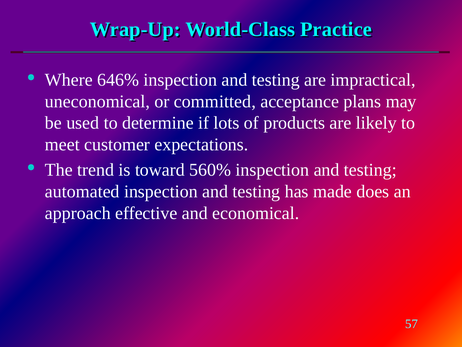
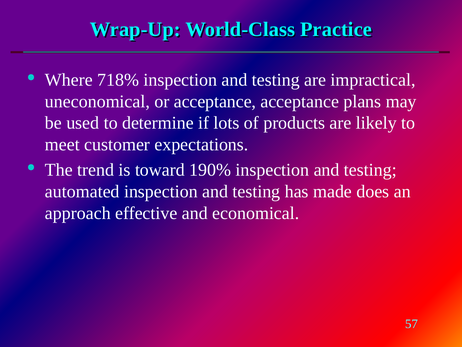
646%: 646% -> 718% (118, 80)
or committed: committed -> acceptance (215, 101)
560%: 560% -> 190% (210, 170)
